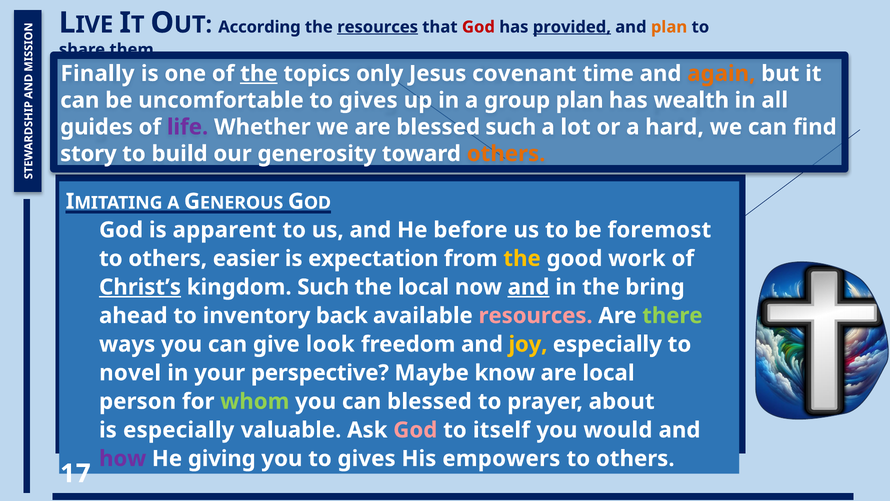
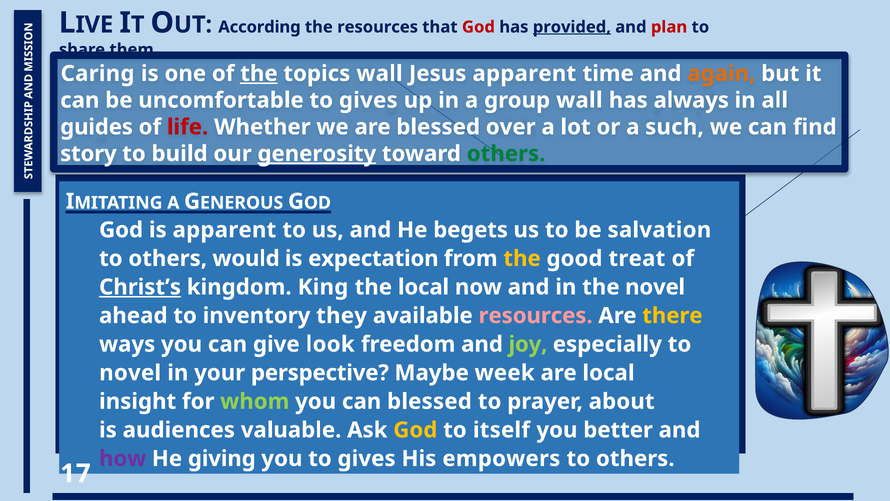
resources underline: present -> none (378, 27)
plan colour: orange -> red (669, 27)
Finally: Finally -> Caring (98, 74)
topics only: only -> wall (380, 74)
Jesus covenant: covenant -> apparent (524, 74)
group plan: plan -> wall (579, 100)
wealth: wealth -> always (691, 100)
life colour: purple -> red (188, 127)
blessed such: such -> over (511, 127)
hard: hard -> such (674, 127)
generosity underline: none -> present (317, 154)
others colour: orange -> green (506, 154)
before: before -> begets (471, 230)
foremost: foremost -> salvation (659, 230)
easier: easier -> would (246, 258)
work: work -> treat (637, 258)
kingdom Such: Such -> King (323, 287)
and underline: present -> none (529, 287)
the bring: bring -> novel (655, 287)
back: back -> they (342, 315)
there colour: light green -> yellow (672, 315)
joy colour: yellow -> light green (528, 344)
know: know -> week (505, 373)
person: person -> insight (138, 401)
is especially: especially -> audiences (179, 430)
God colour: pink -> yellow (415, 430)
would: would -> better (618, 430)
